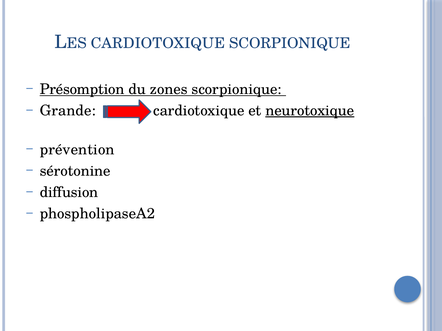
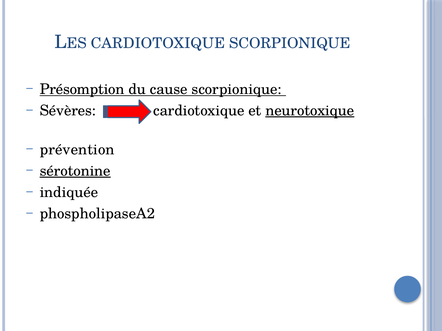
zones: zones -> cause (169, 89)
Grande: Grande -> Sévères (68, 111)
sérotonine underline: none -> present (75, 171)
diffusion: diffusion -> indiquée (69, 193)
